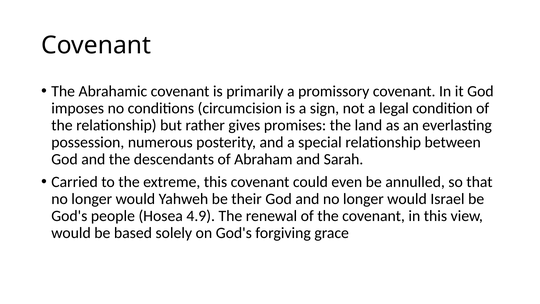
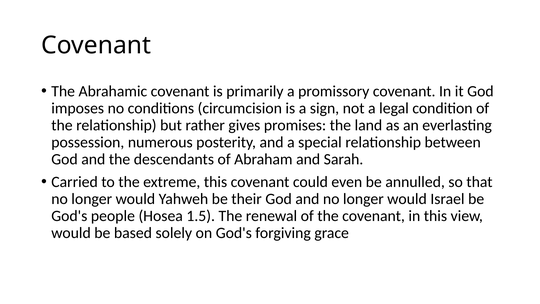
4.9: 4.9 -> 1.5 (201, 216)
